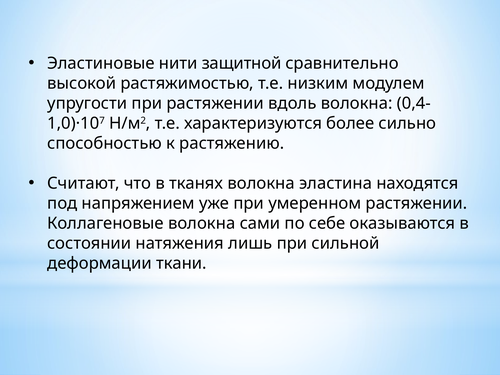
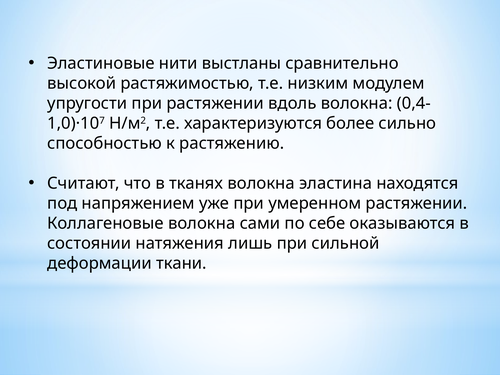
защитной: защитной -> выстланы (242, 63)
